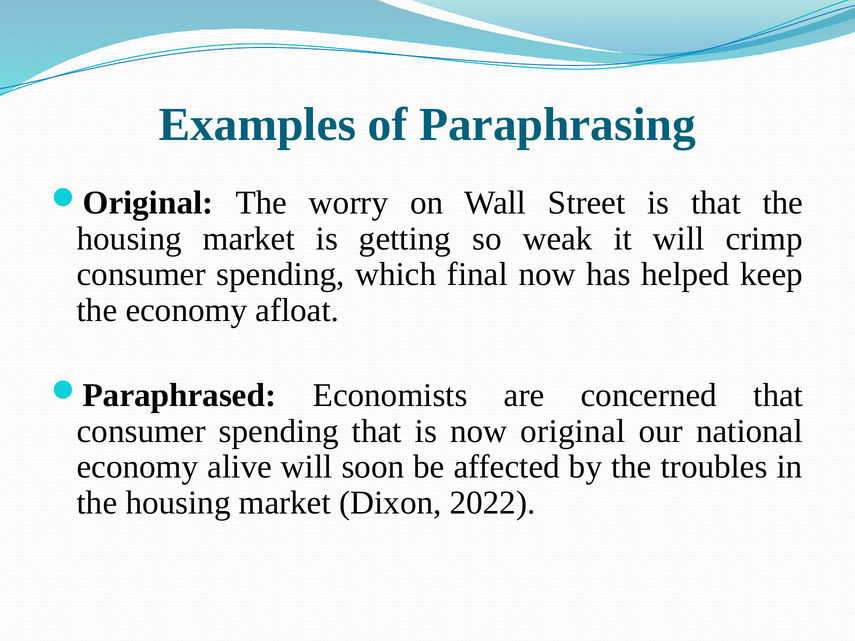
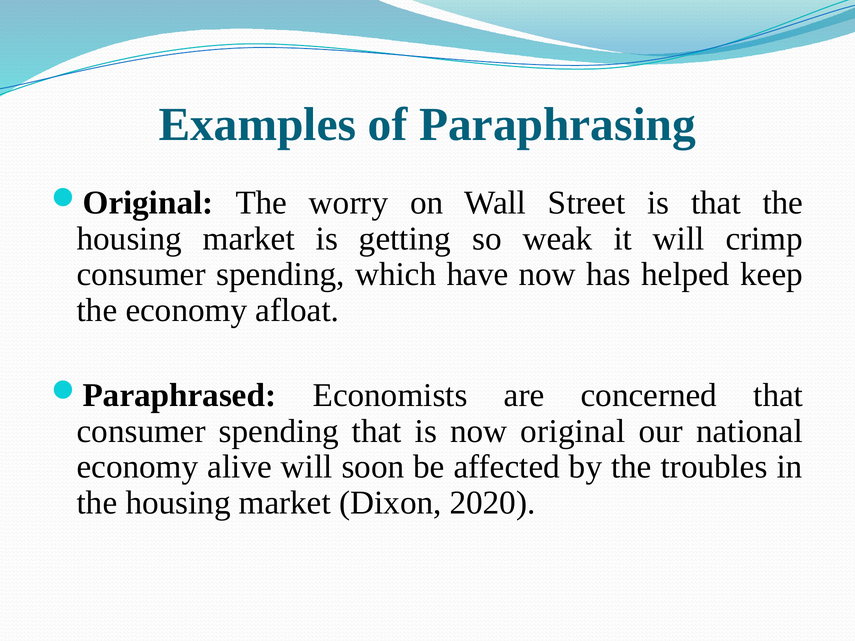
final: final -> have (478, 275)
2022: 2022 -> 2020 (493, 503)
